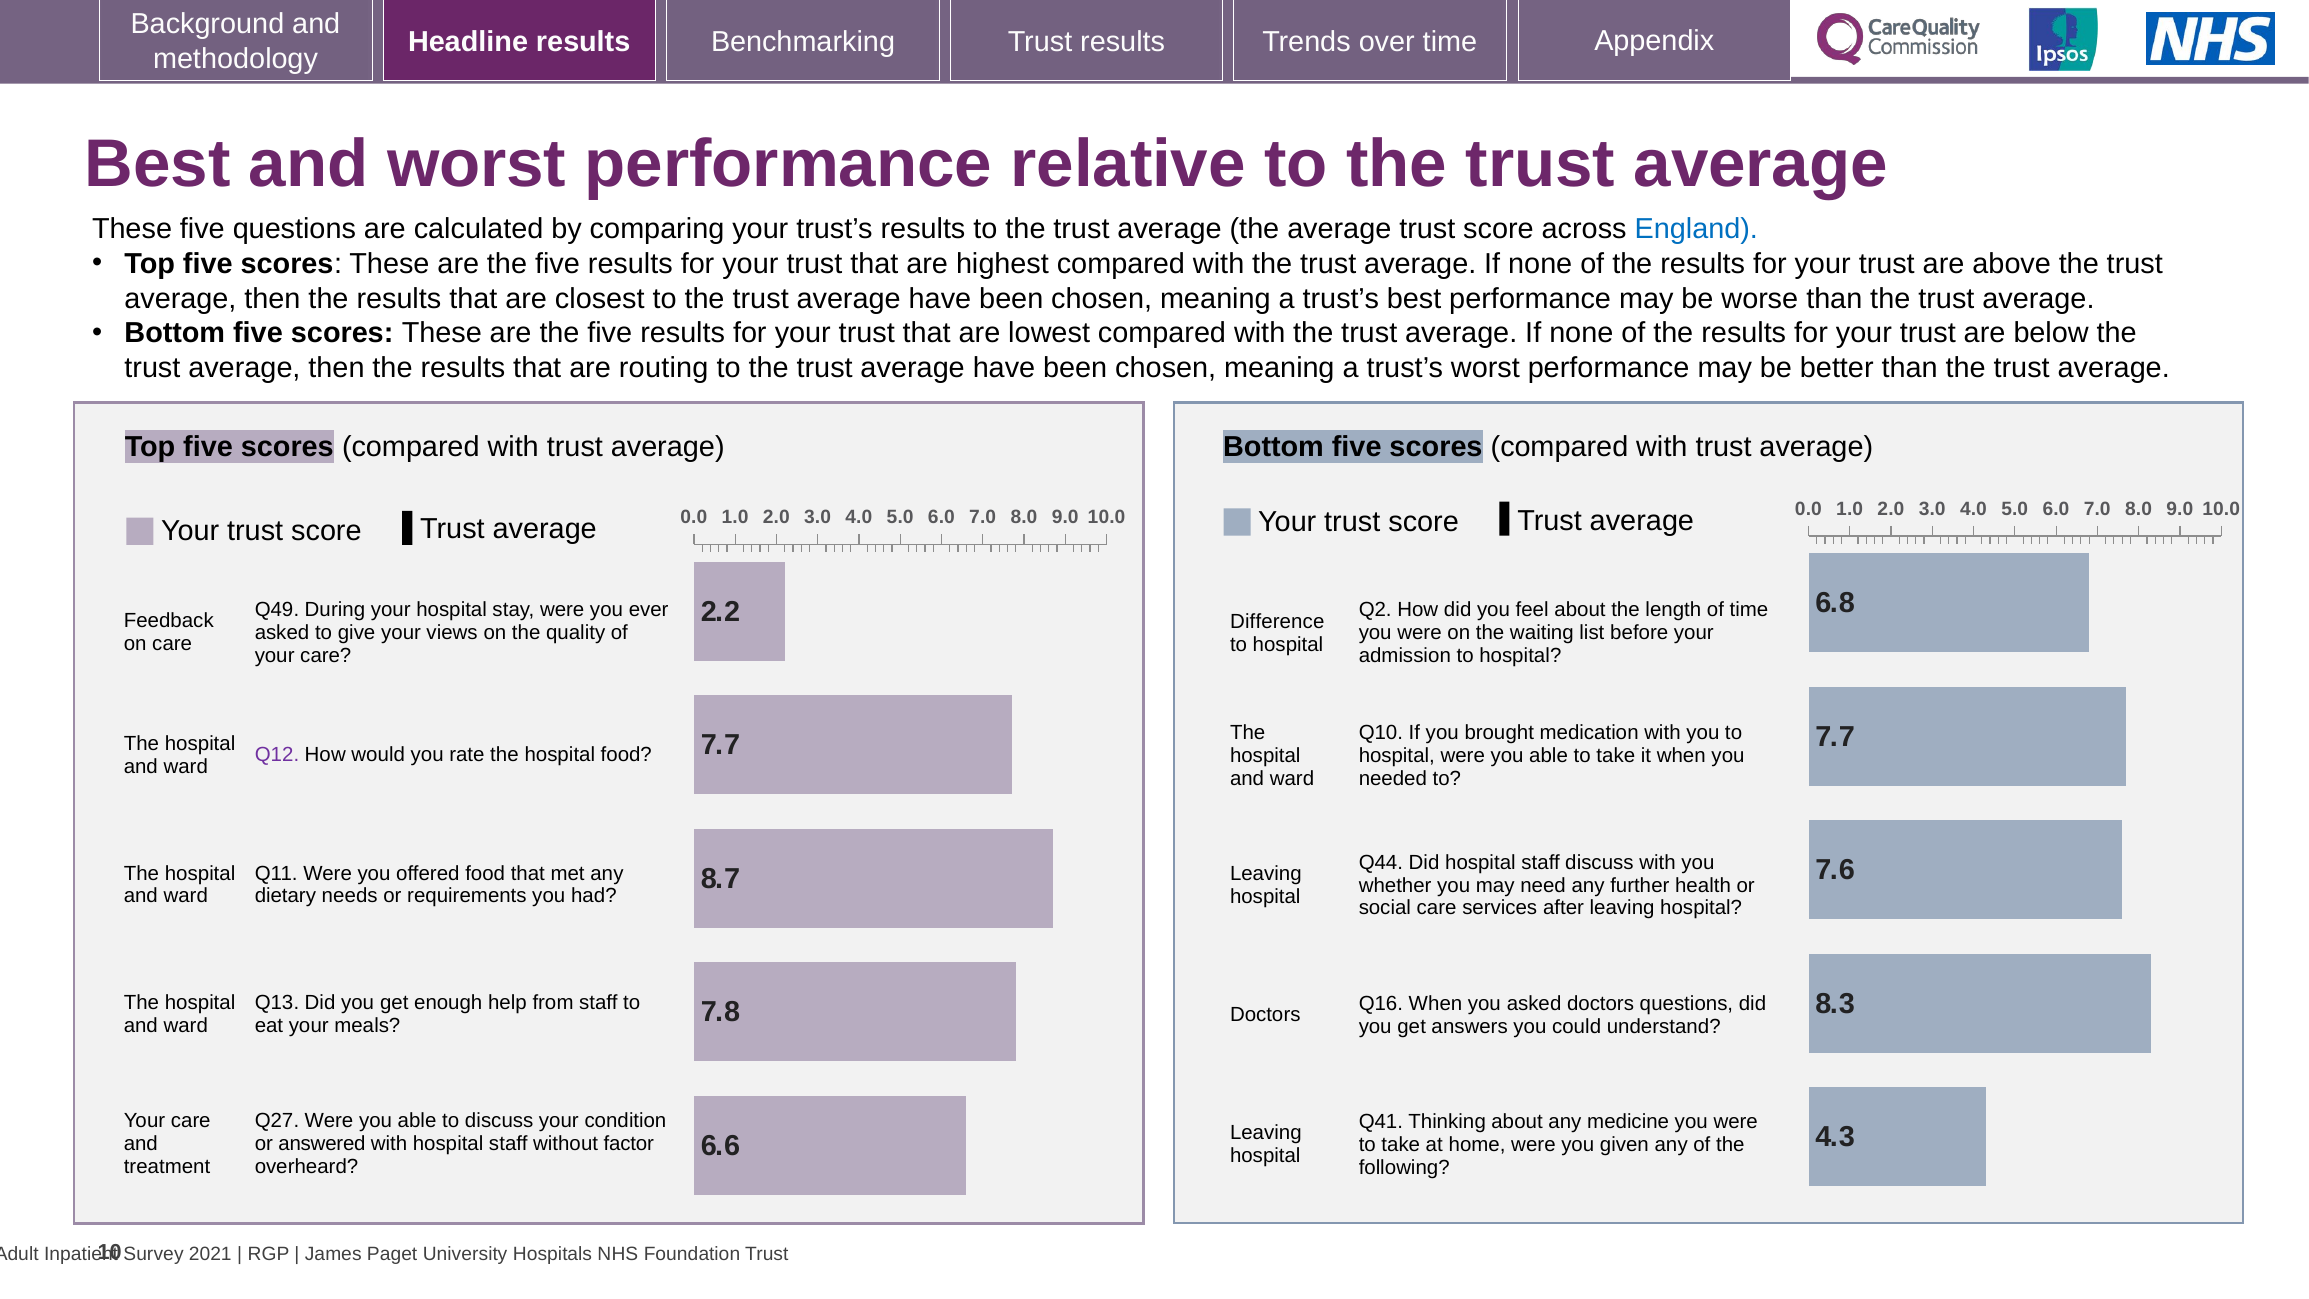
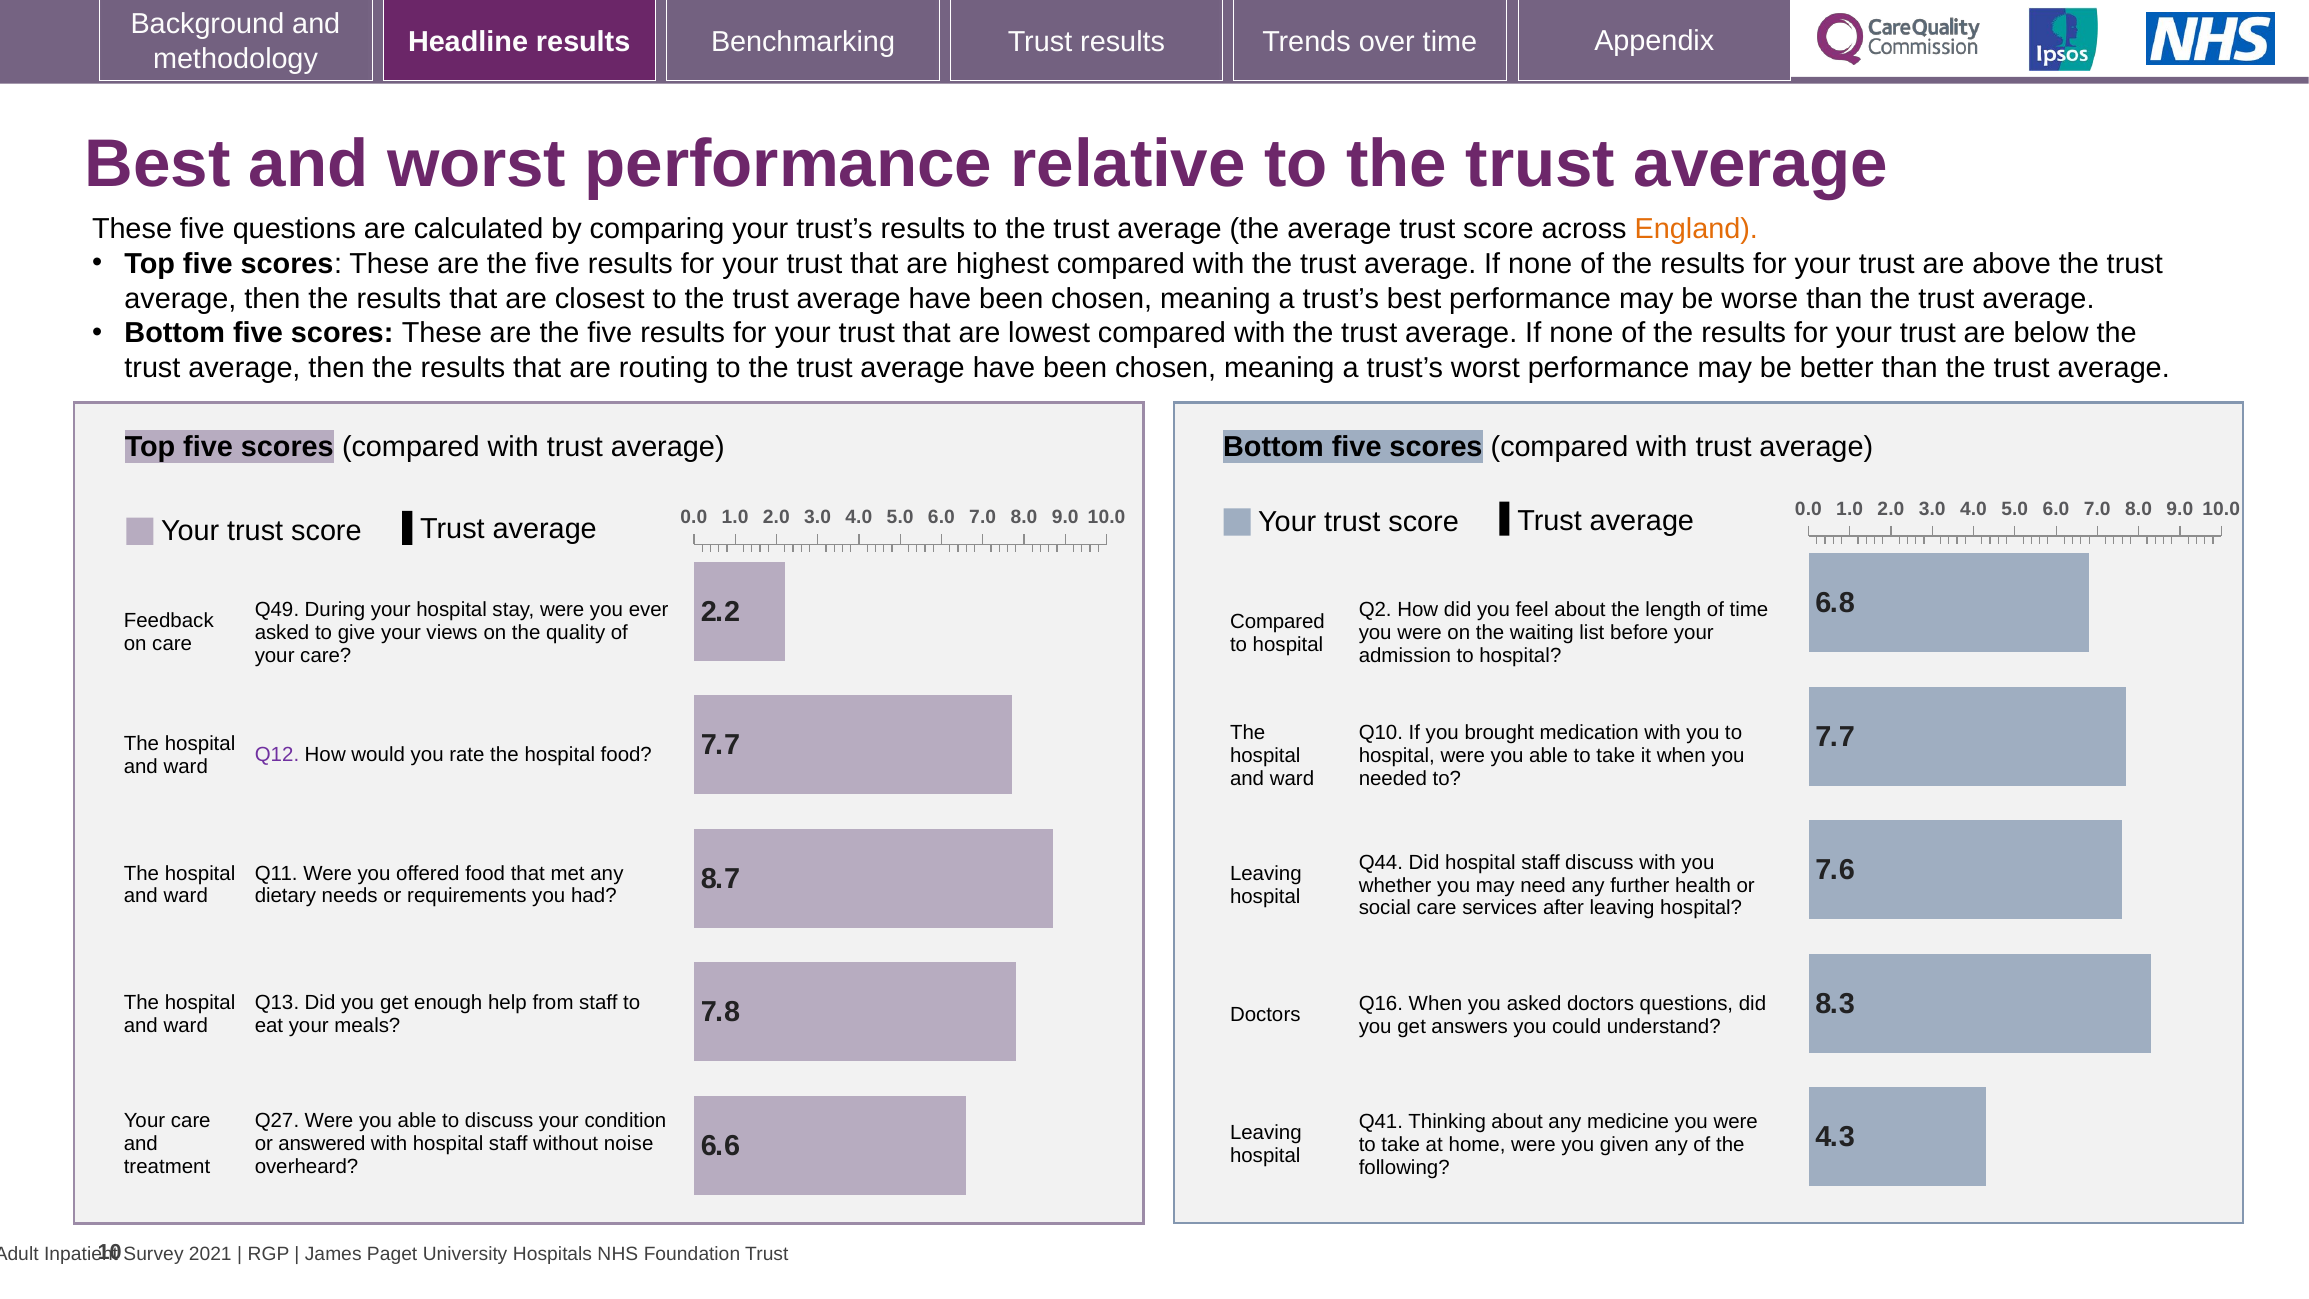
England colour: blue -> orange (1696, 229)
Difference: Difference -> Compared (1277, 622)
factor: factor -> noise (629, 1144)
